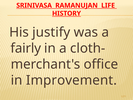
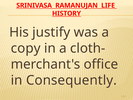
fairly: fairly -> copy (26, 48)
Improvement: Improvement -> Consequently (71, 80)
